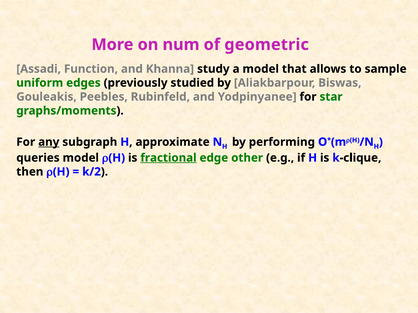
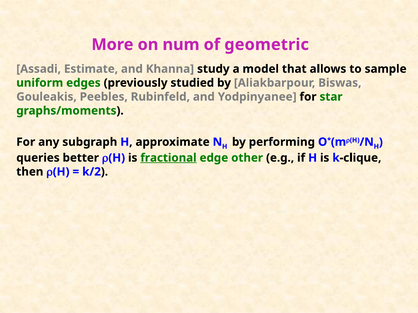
Function: Function -> Estimate (91, 69)
any underline: present -> none (49, 142)
queries model: model -> better (81, 158)
